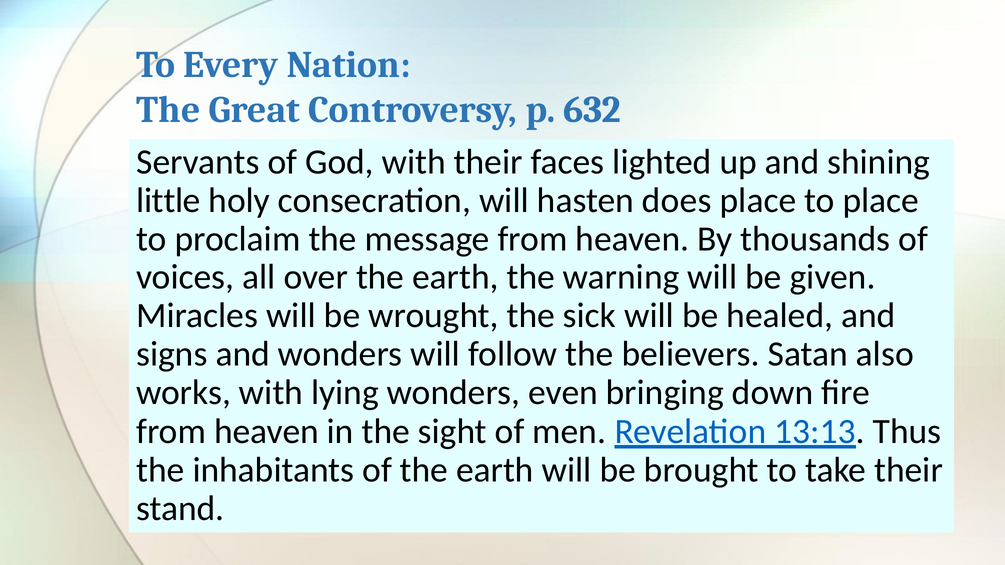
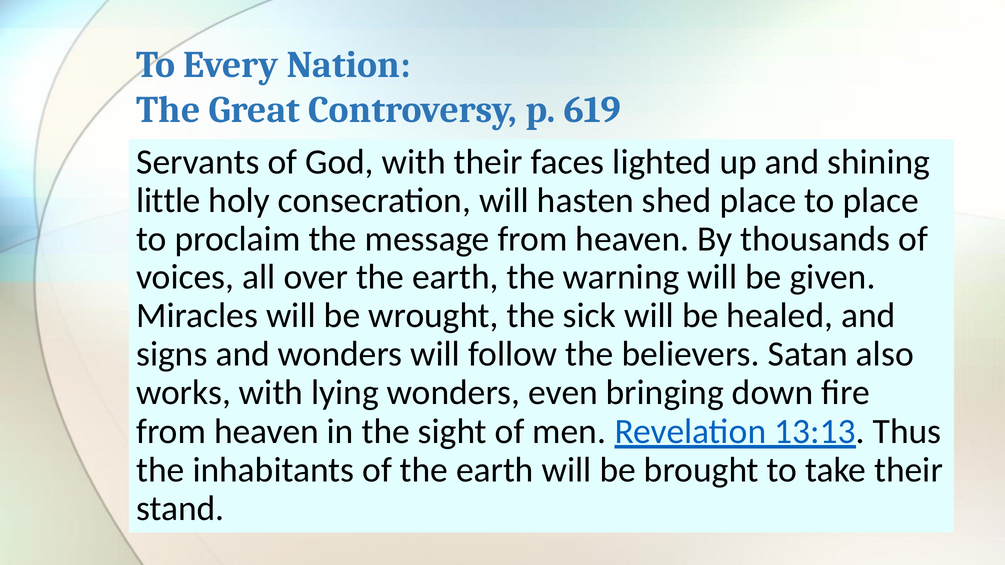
632: 632 -> 619 (592, 110)
does: does -> shed (677, 201)
